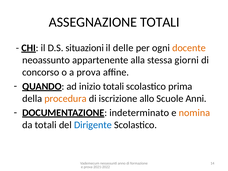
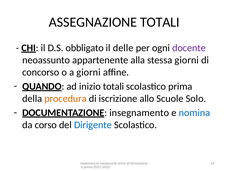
situazioni: situazioni -> obbligato (85, 48)
docente colour: orange -> purple (189, 48)
a prova: prova -> giorni (89, 72)
Anni: Anni -> Solo (196, 99)
indeterminato: indeterminato -> insegnamento (139, 113)
nomina colour: orange -> blue (194, 113)
da totali: totali -> corso (46, 125)
